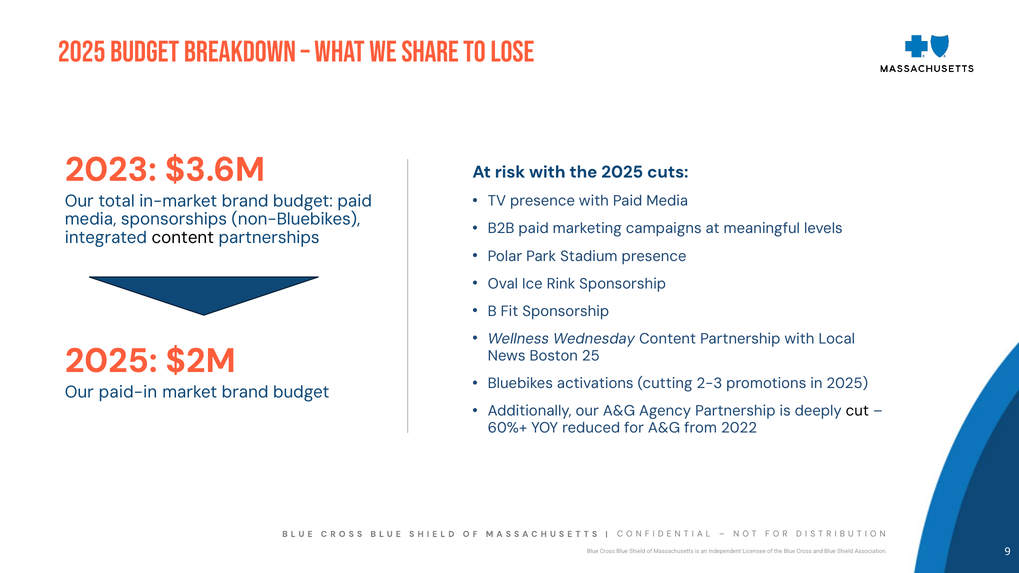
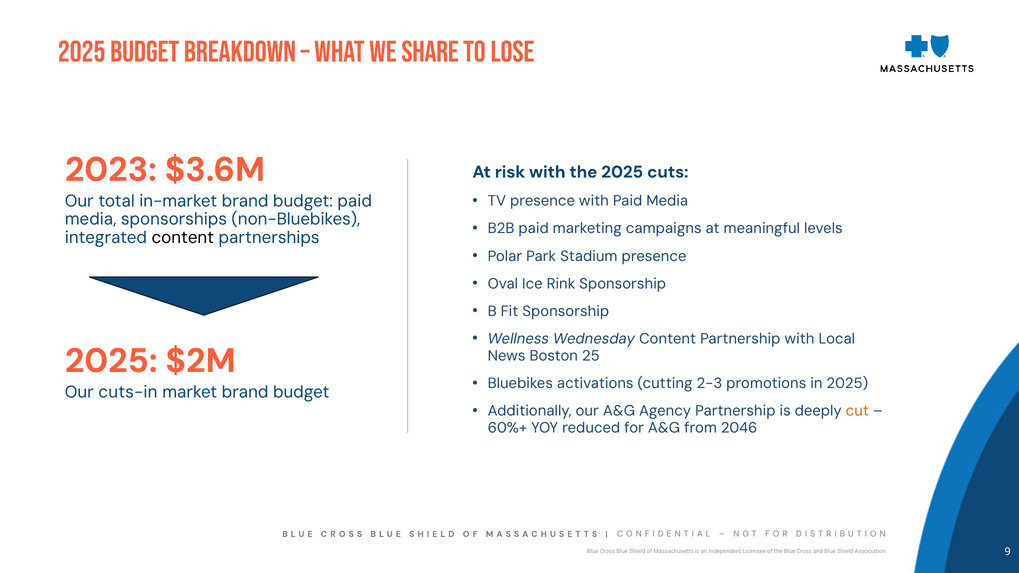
paid-in: paid-in -> cuts-in (128, 392)
cut colour: black -> orange (857, 411)
2022: 2022 -> 2046 (739, 428)
